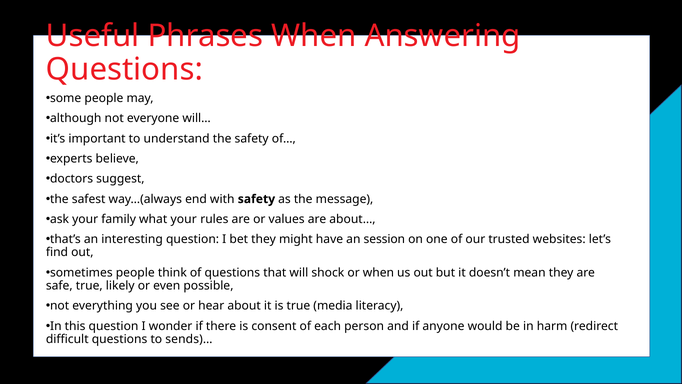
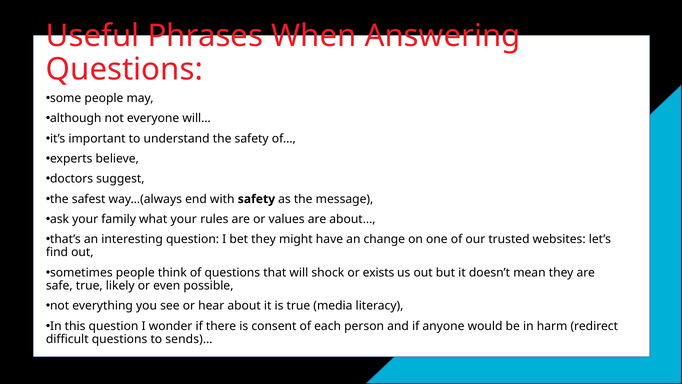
session: session -> change (384, 239)
or when: when -> exists (378, 272)
